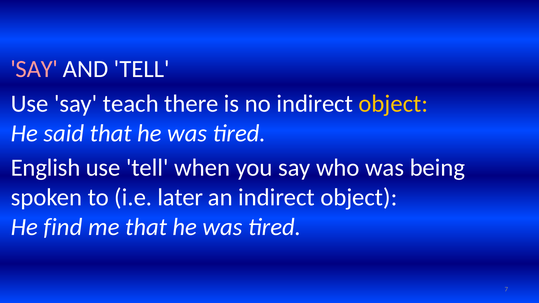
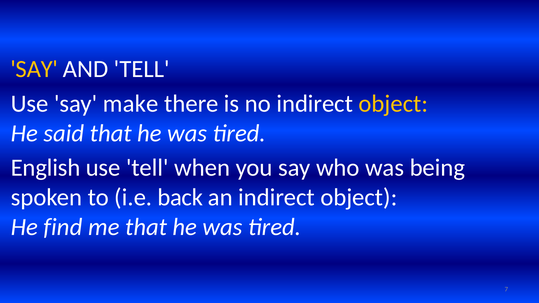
SAY colour: pink -> yellow (34, 69)
teach: teach -> make (131, 104)
later: later -> back (180, 198)
